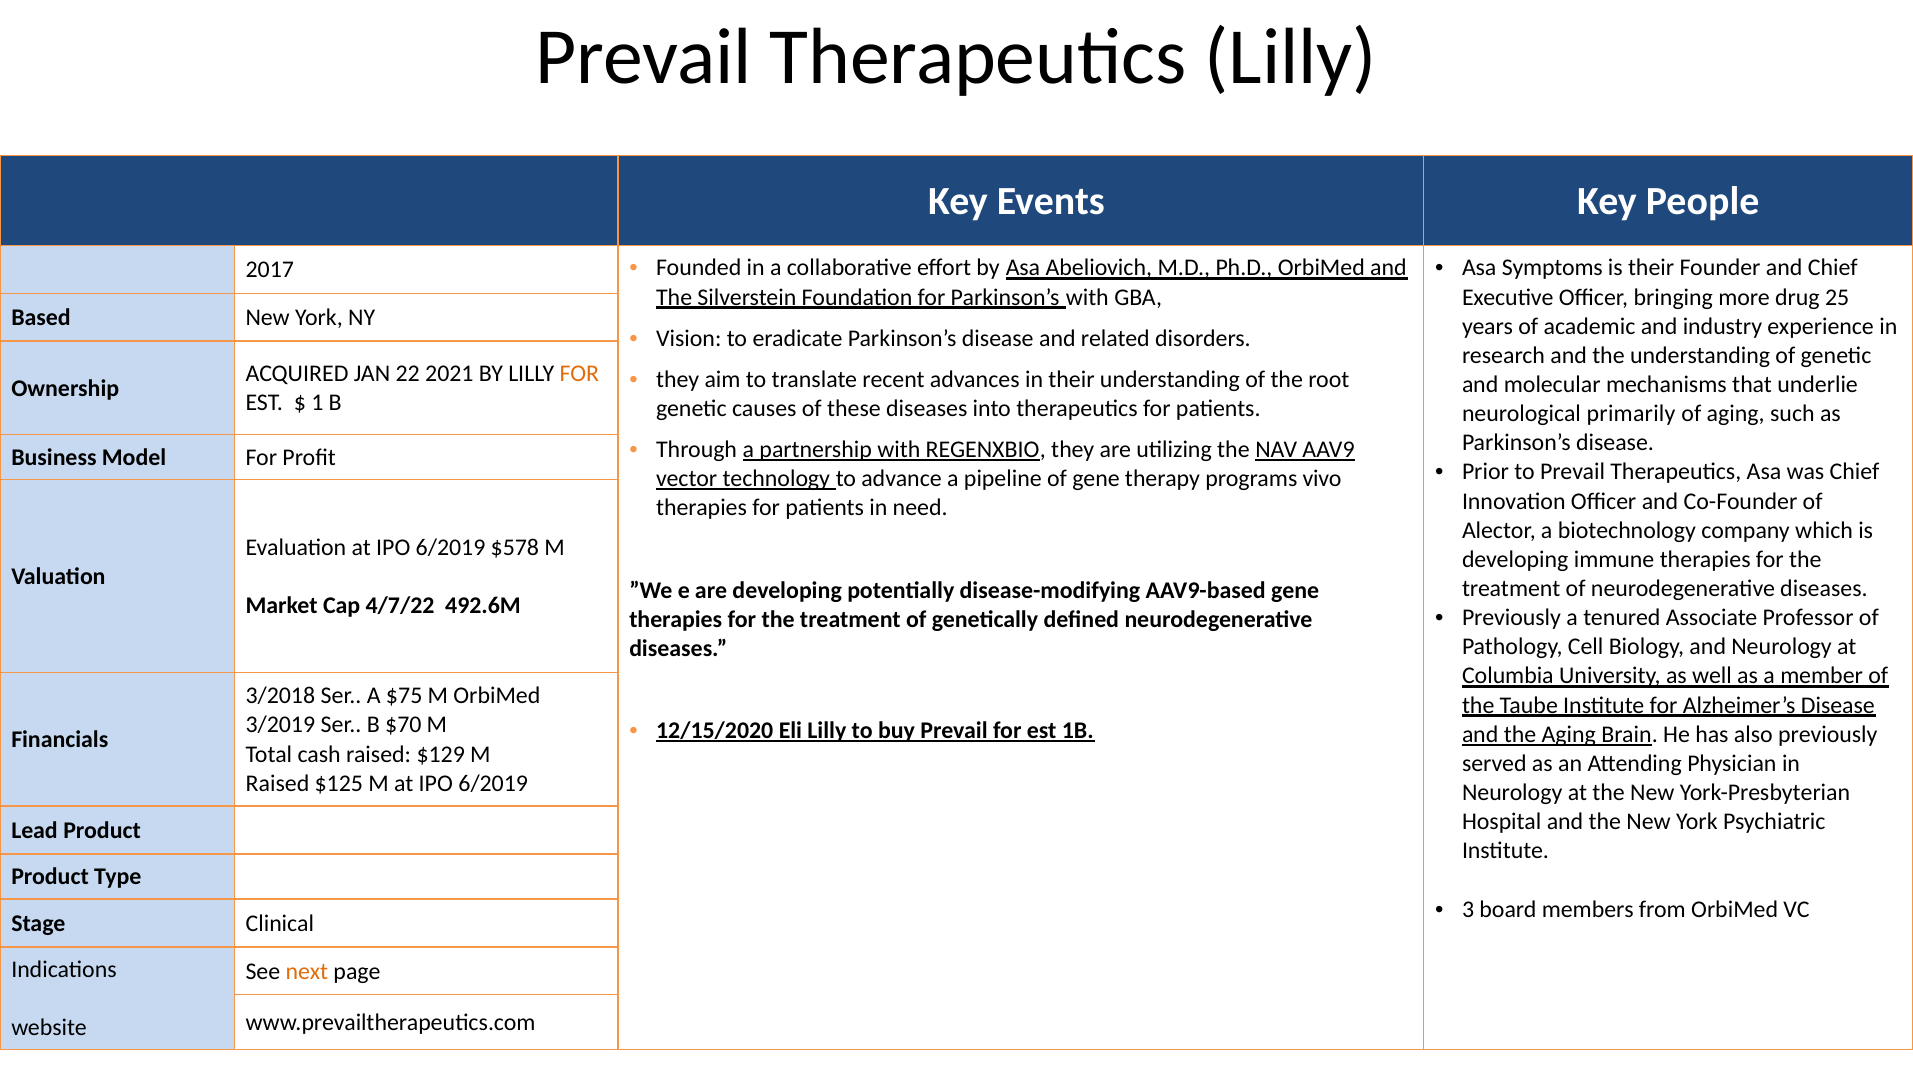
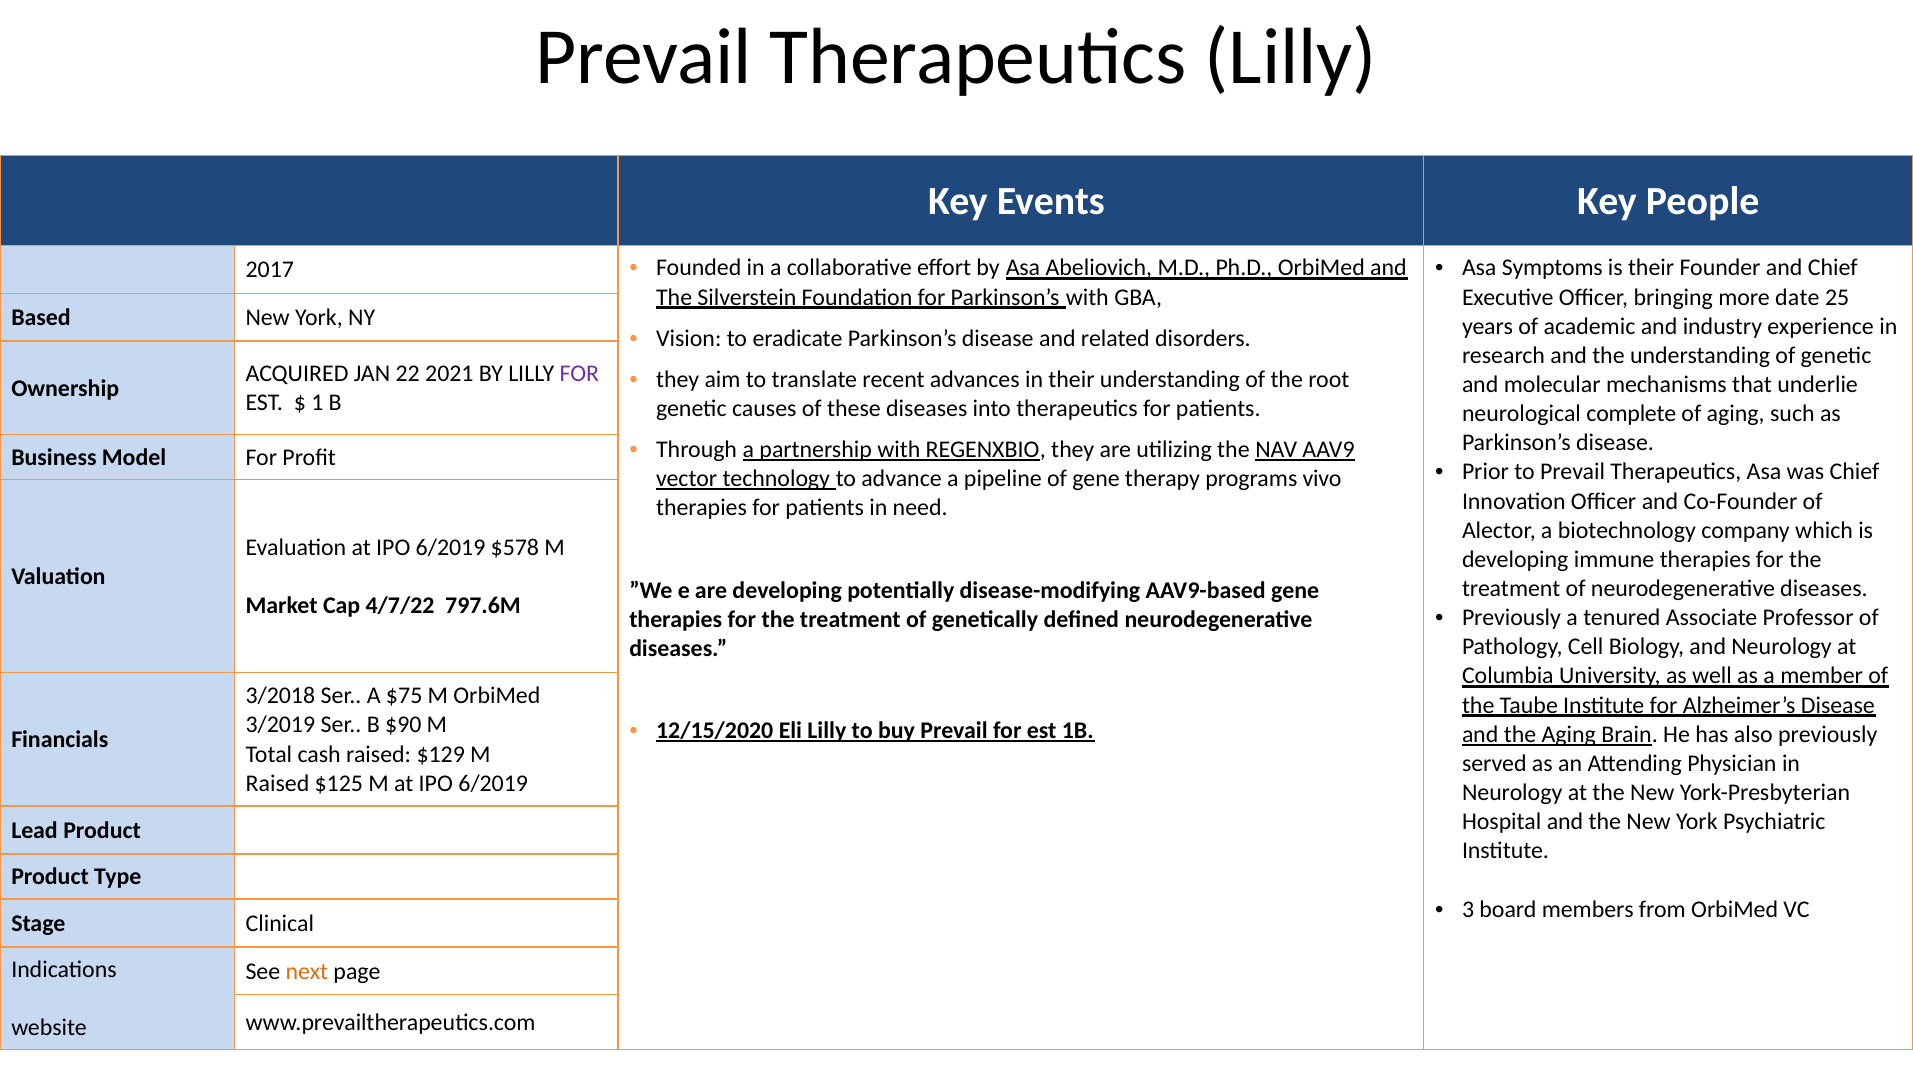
drug: drug -> date (1797, 297)
FOR colour: orange -> purple (579, 374)
primarily: primarily -> complete (1631, 414)
492.6M: 492.6M -> 797.6M (483, 606)
$70: $70 -> $90 (403, 725)
